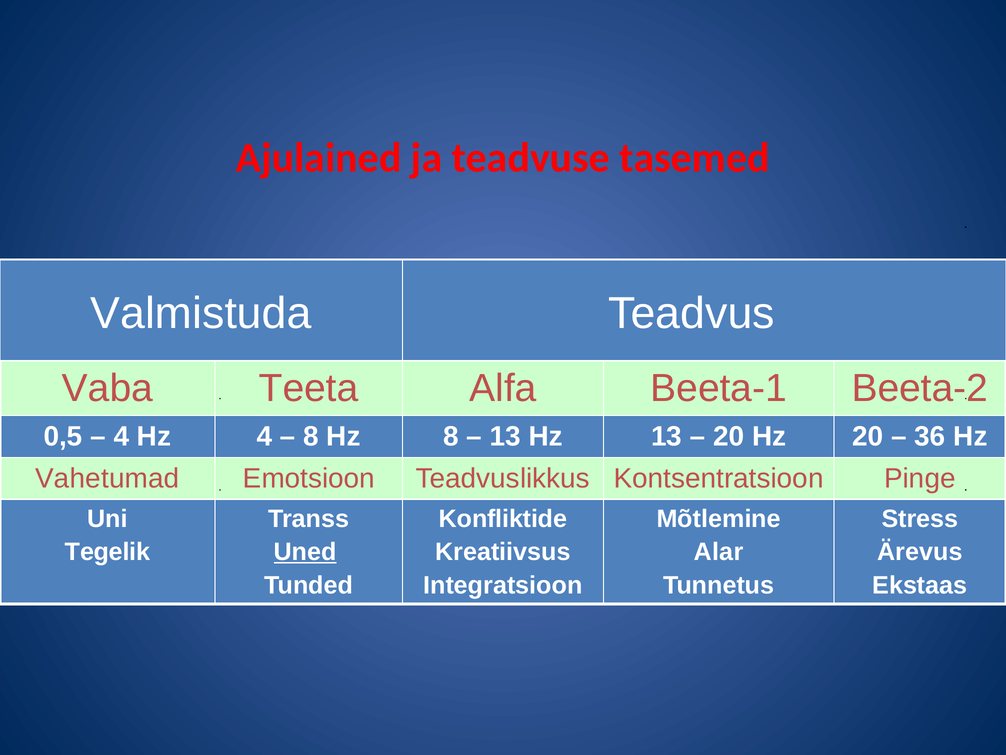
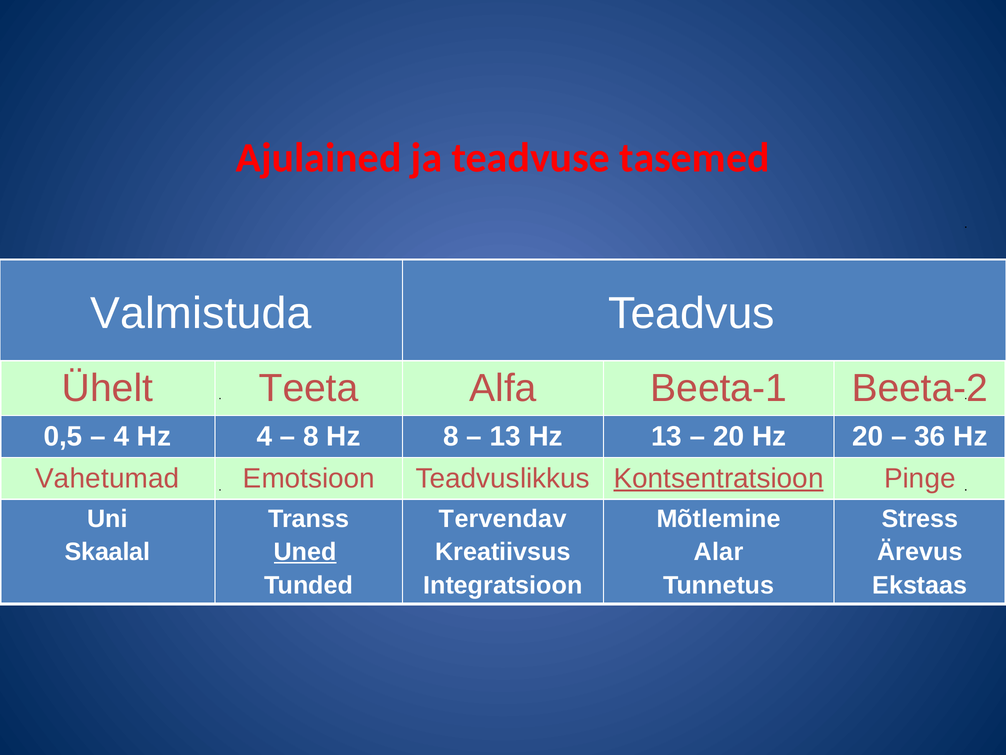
Vaba: Vaba -> Ühelt (108, 388)
Kontsentratsioon underline: none -> present (719, 478)
Konfliktide: Konfliktide -> Tervendav (503, 519)
Tegelik: Tegelik -> Skaalal (108, 552)
